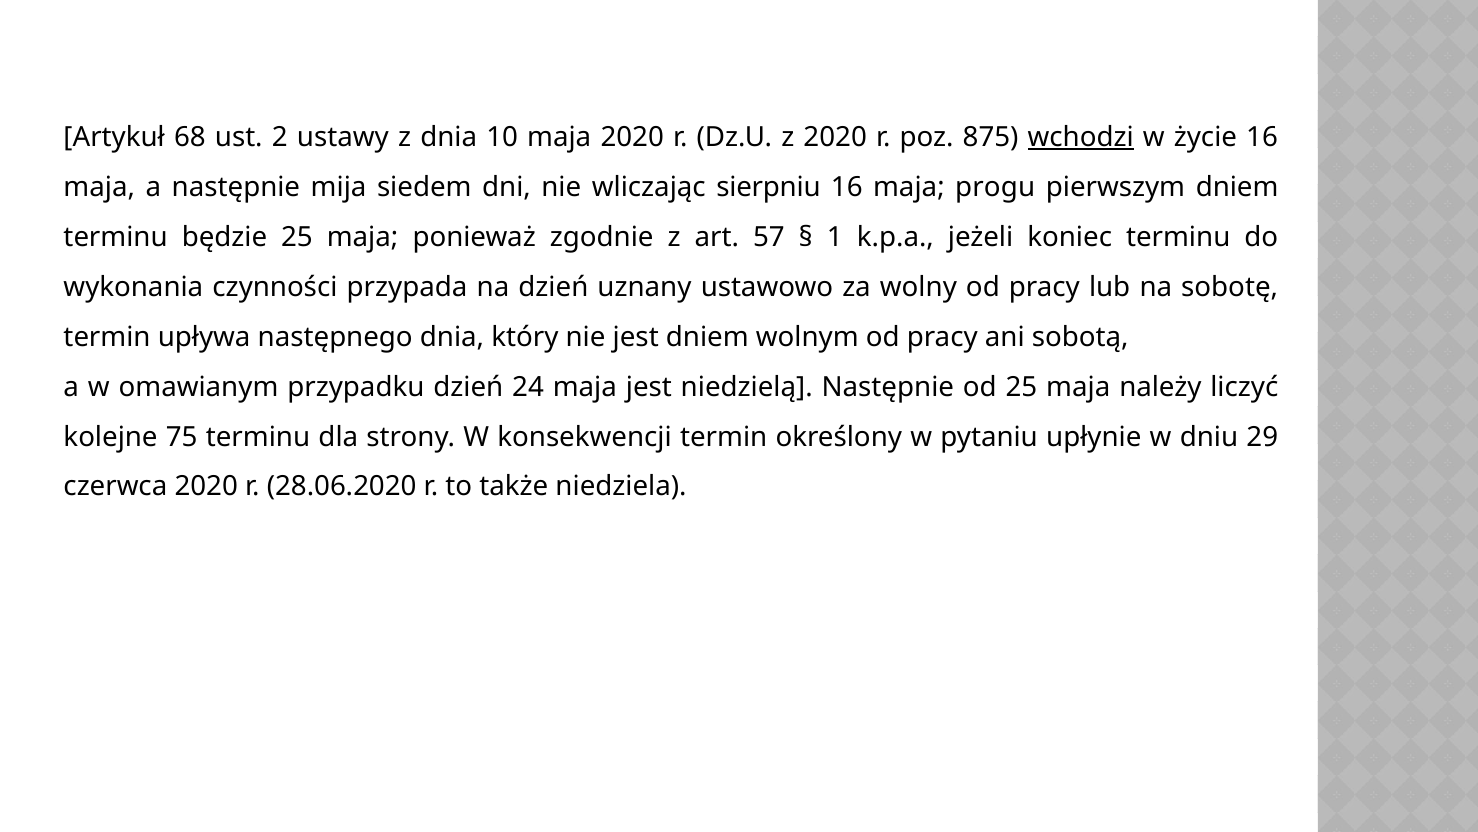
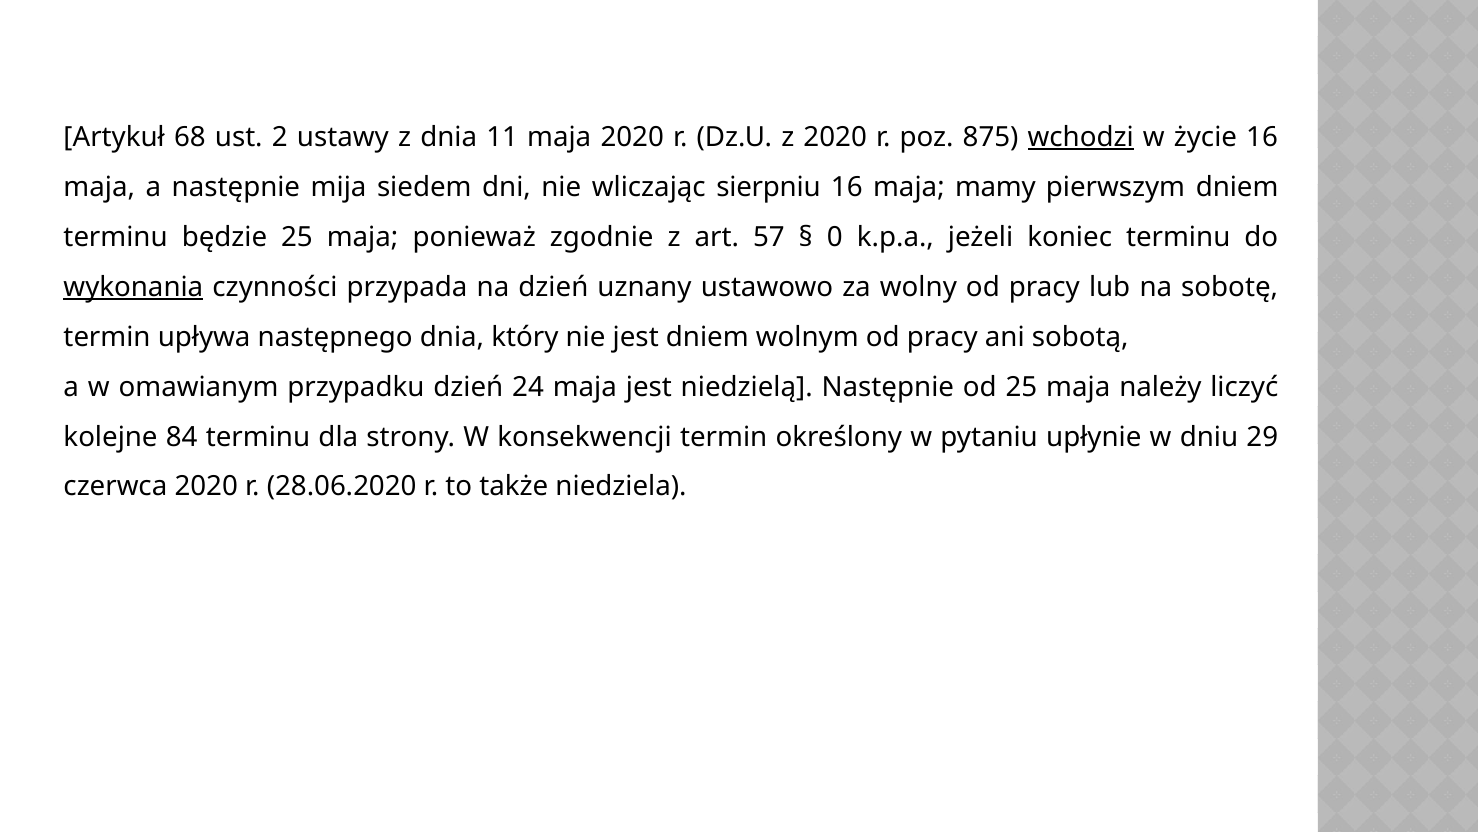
10: 10 -> 11 (502, 137)
progu: progu -> mamy (995, 187)
1: 1 -> 0 (835, 237)
wykonania underline: none -> present (133, 287)
75: 75 -> 84 (182, 437)
